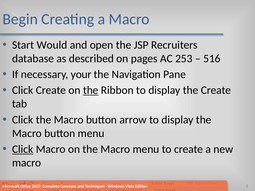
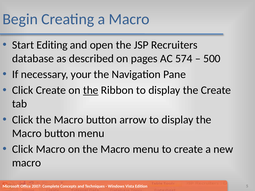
Would: Would -> Editing (52, 45)
253: 253 -> 574 (184, 59)
516: 516 -> 500 (212, 59)
Click underline: present -> none (23, 149)
